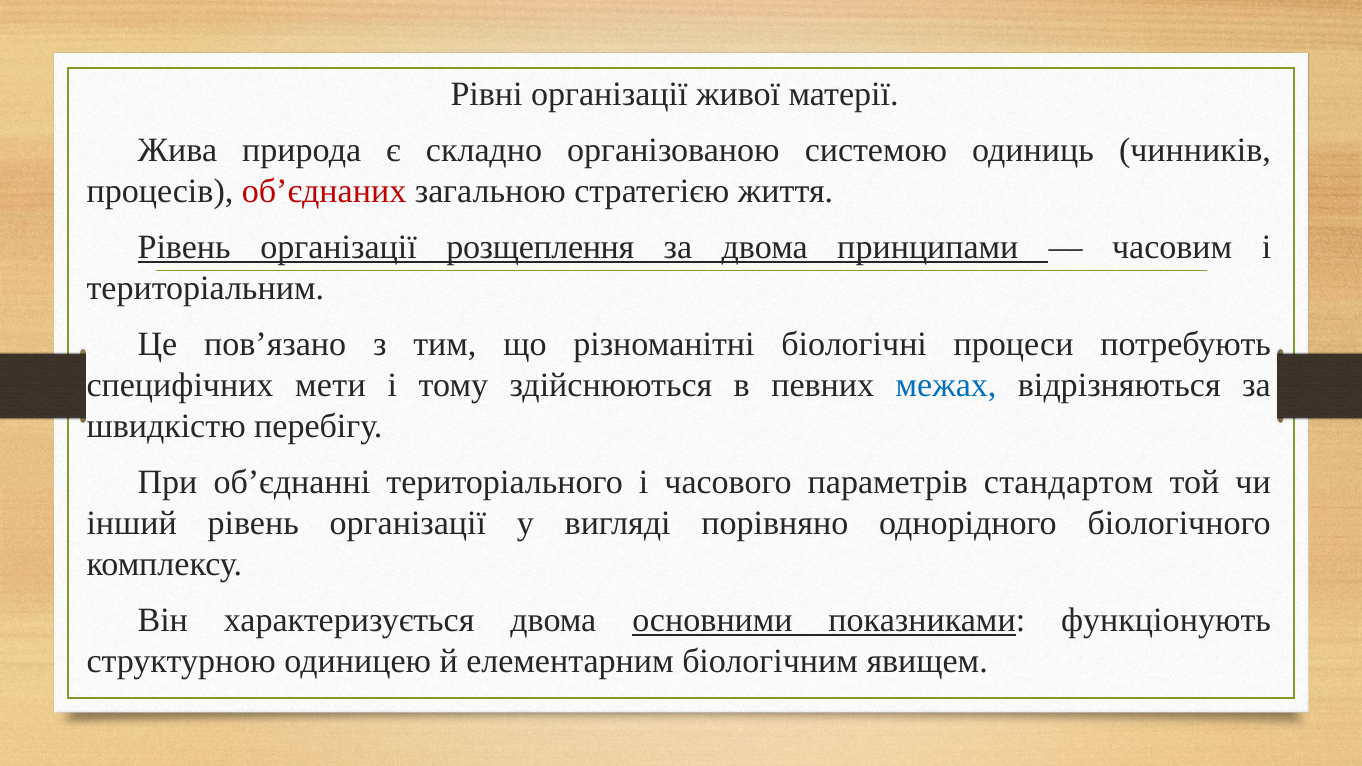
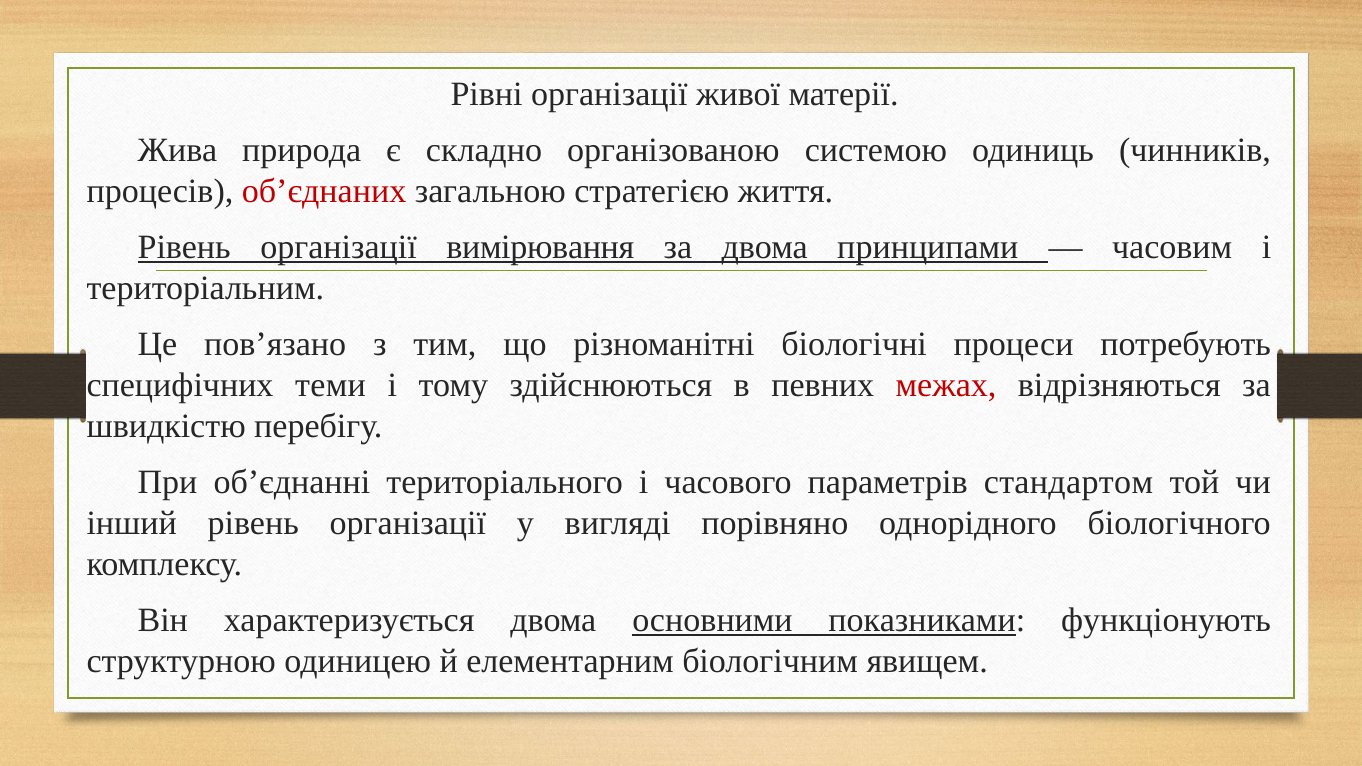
розщеплення: розщеплення -> вимірювання (540, 247)
мети: мети -> теми (330, 385)
межах colour: blue -> red (946, 385)
